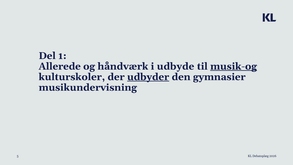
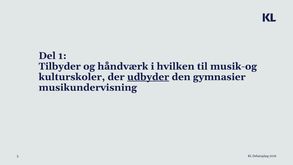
Allerede: Allerede -> Tilbyder (60, 66)
udbyde: udbyde -> hvilken (176, 66)
musik-og underline: present -> none (234, 66)
